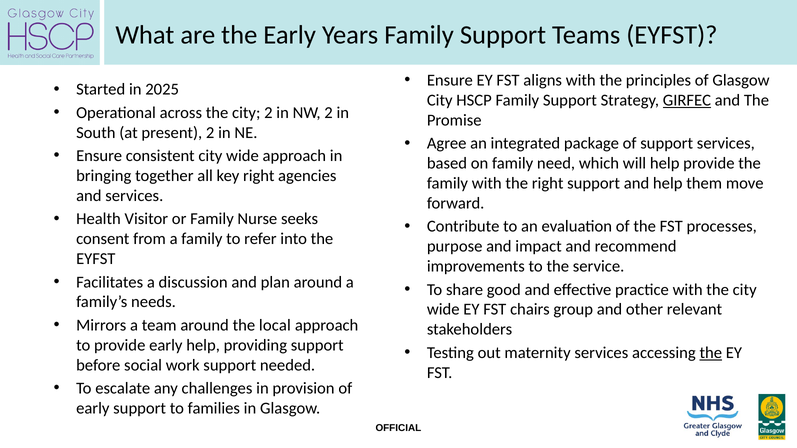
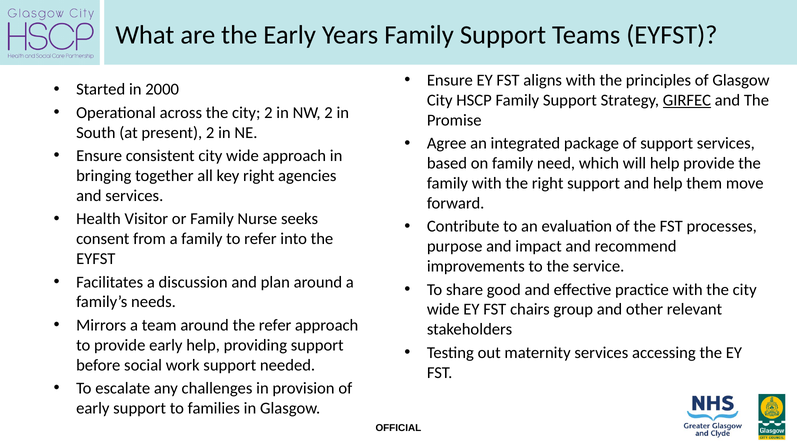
2025: 2025 -> 2000 (162, 90)
the local: local -> refer (275, 325)
the underline: present -> none (711, 353)
